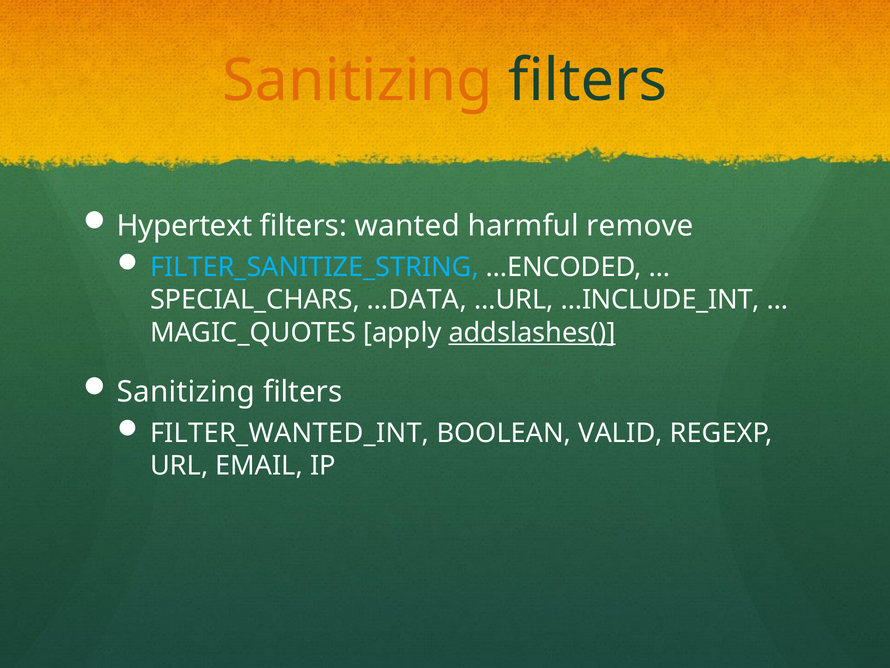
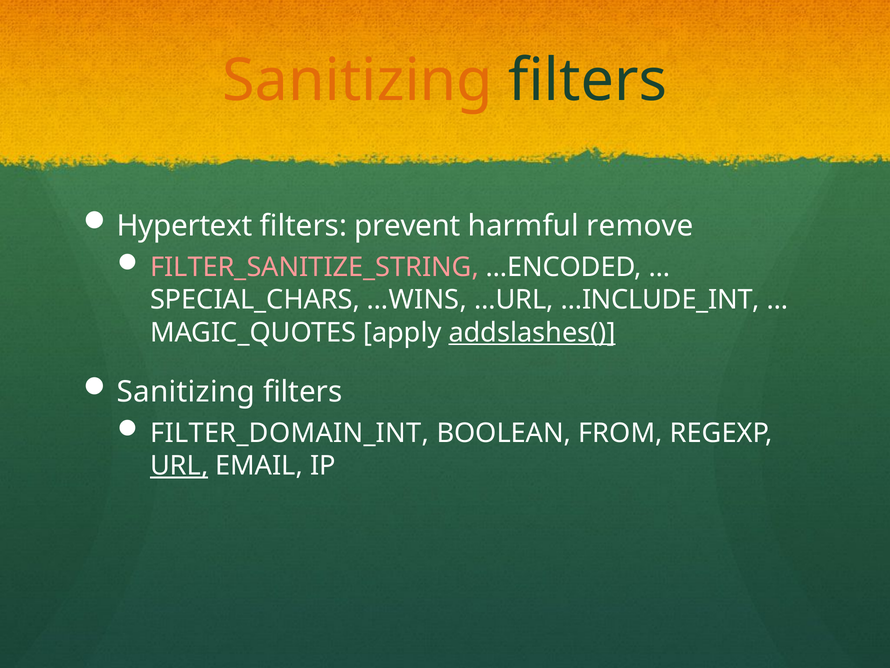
wanted: wanted -> prevent (408, 226)
FILTER_SANITIZE_STRING colour: light blue -> pink (314, 267)
…DATA: …DATA -> …WINS (417, 300)
FILTER_WANTED_INT: FILTER_WANTED_INT -> FILTER_DOMAIN_INT (290, 433)
VALID: VALID -> FROM (620, 433)
URL underline: none -> present (179, 465)
